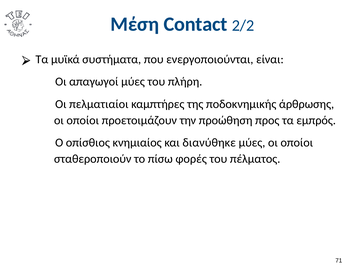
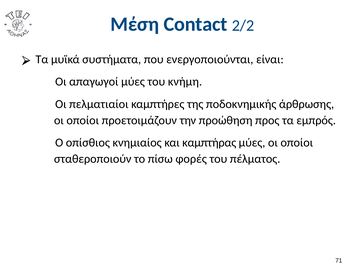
πλήρη: πλήρη -> κνήμη (185, 82)
διανύθηκε: διανύθηκε -> καμπτήρας (209, 143)
